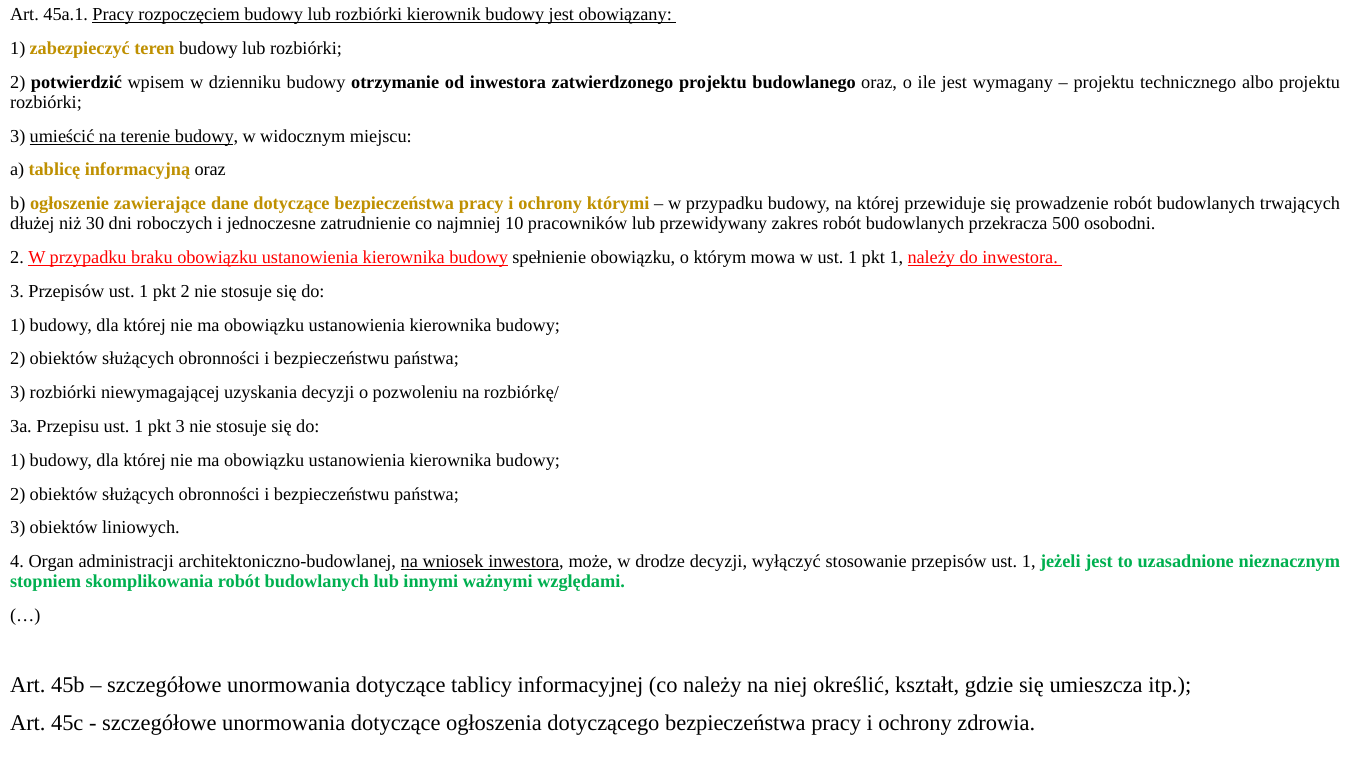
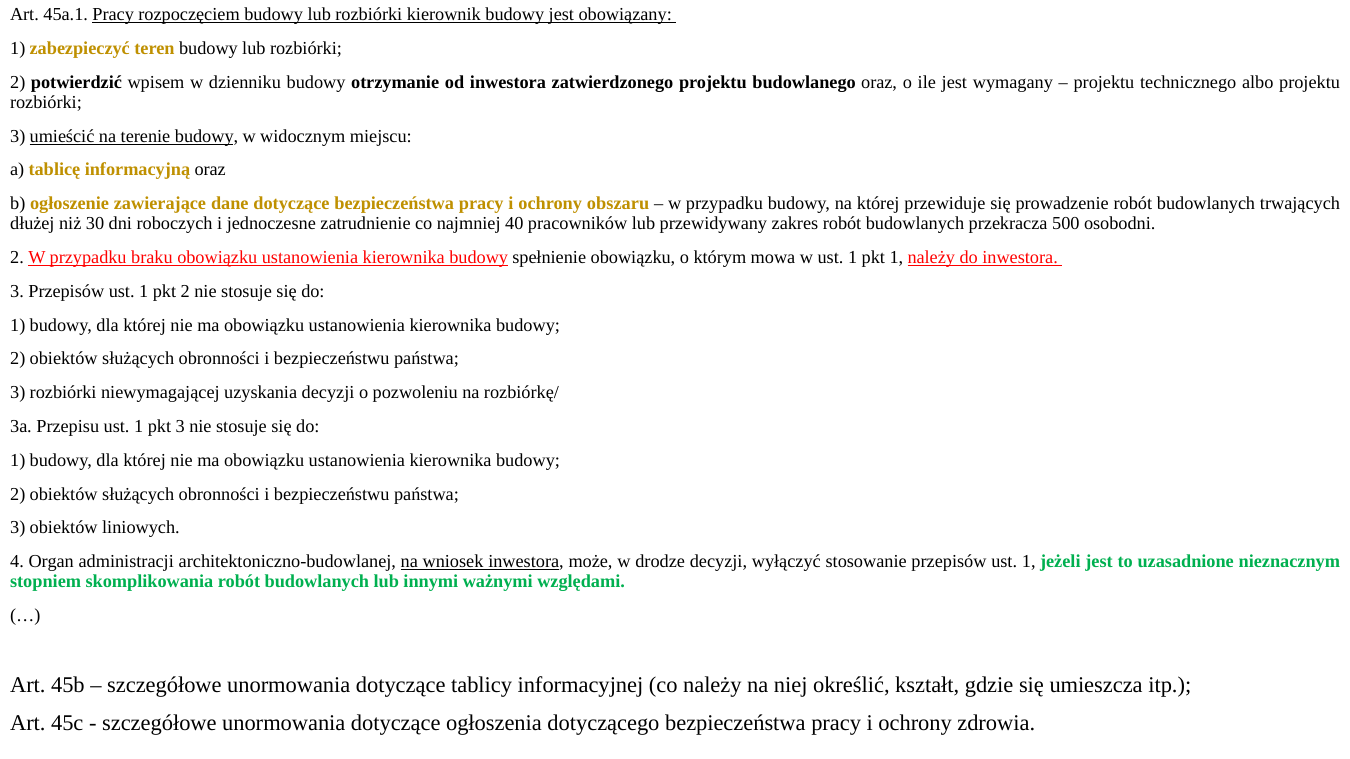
którymi: którymi -> obszaru (618, 204)
10: 10 -> 40 (514, 224)
